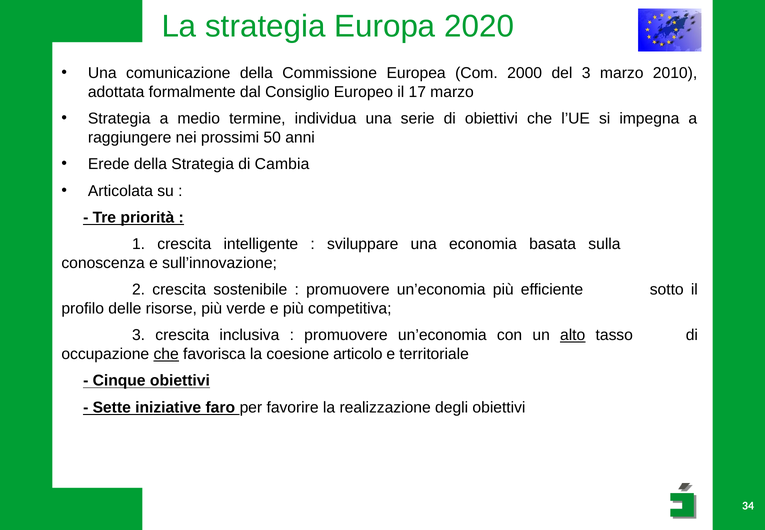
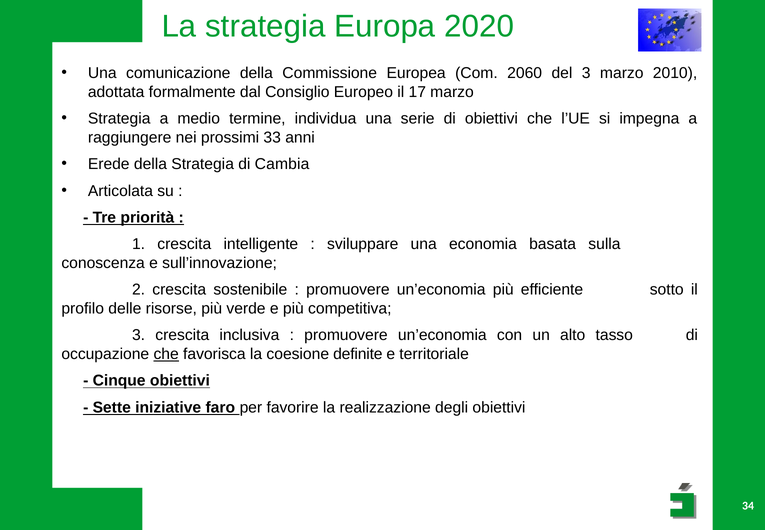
2000: 2000 -> 2060 (525, 73)
50: 50 -> 33 (272, 137)
alto underline: present -> none (573, 335)
articolo: articolo -> definite (358, 354)
